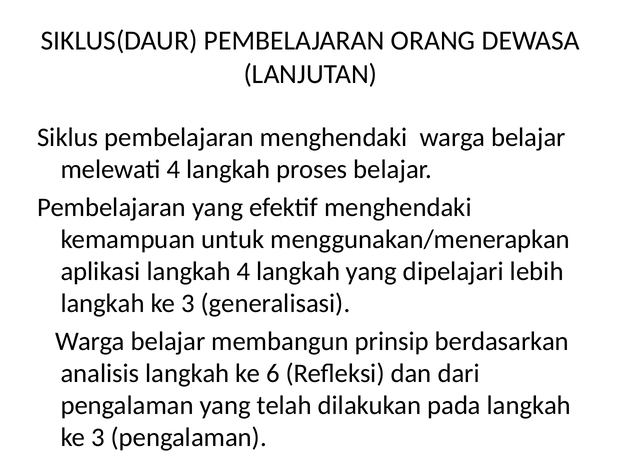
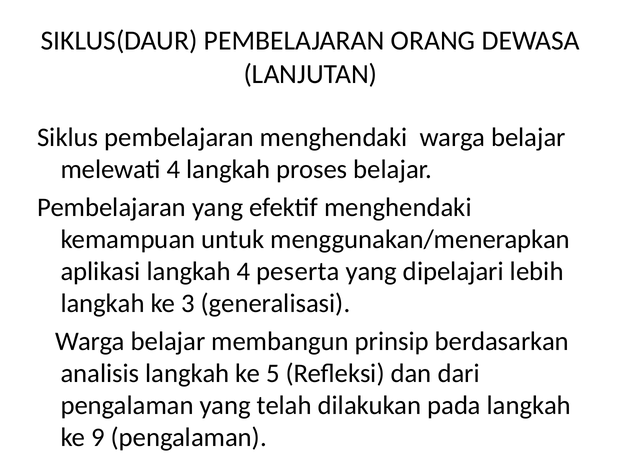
langkah 4 langkah: langkah -> peserta (298, 271)
6: 6 -> 5 (273, 373)
3: 3 -> 9 (98, 437)
